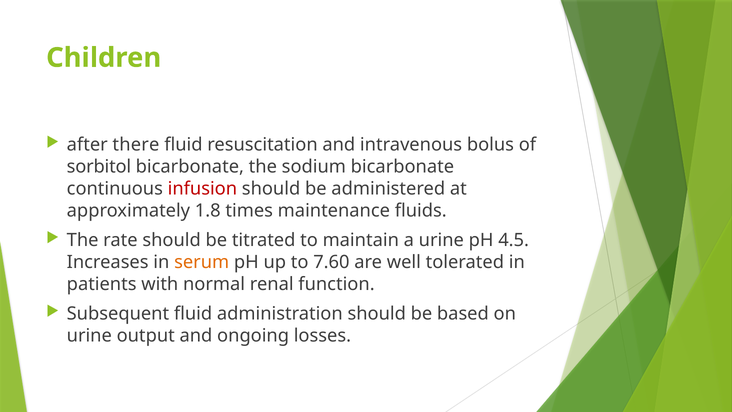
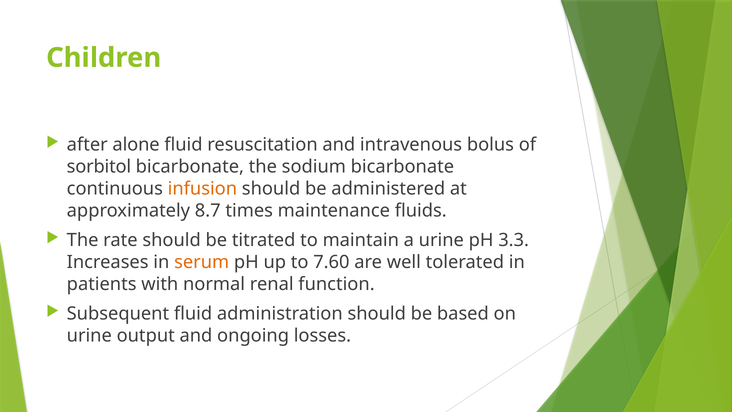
there: there -> alone (136, 145)
infusion colour: red -> orange (202, 189)
1.8: 1.8 -> 8.7 (208, 211)
4.5: 4.5 -> 3.3 (514, 240)
